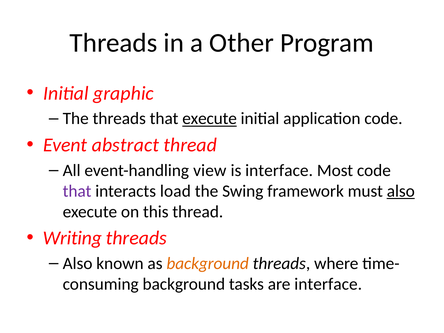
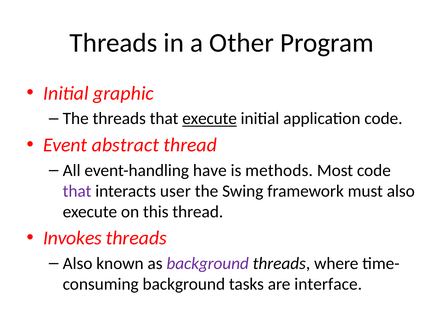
view: view -> have (210, 170)
is interface: interface -> methods (279, 170)
load: load -> user (175, 191)
also underline: present -> none (401, 191)
Writing: Writing -> Invokes (72, 238)
background colour: orange -> purple (208, 264)
